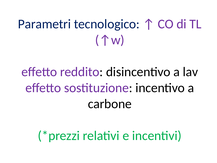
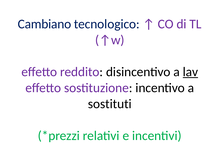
Parametri: Parametri -> Cambiano (44, 24)
lav underline: none -> present (190, 72)
carbone: carbone -> sostituti (110, 104)
